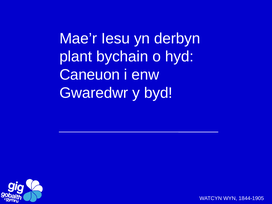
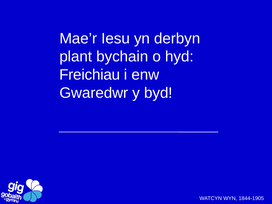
Caneuon: Caneuon -> Freichiau (90, 75)
